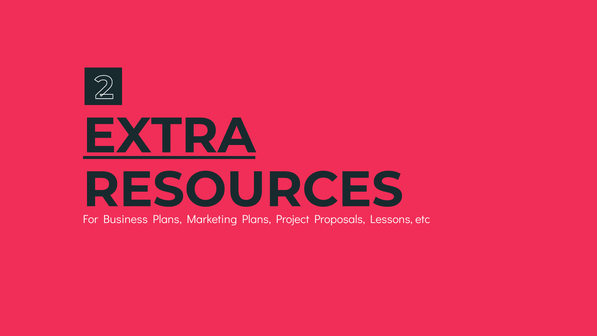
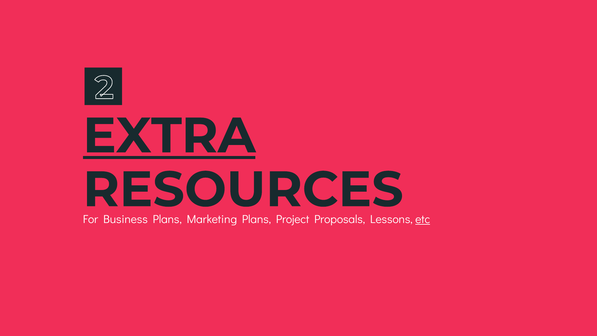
etc underline: none -> present (423, 219)
